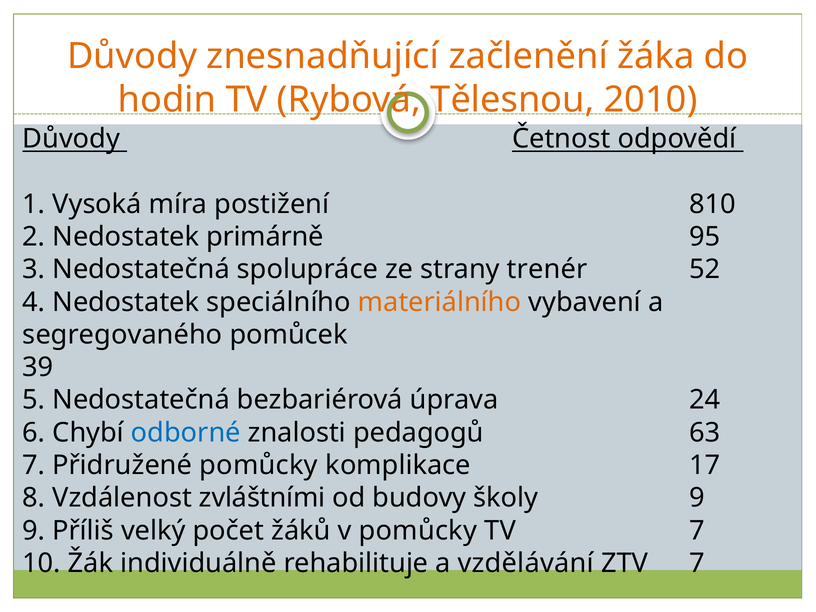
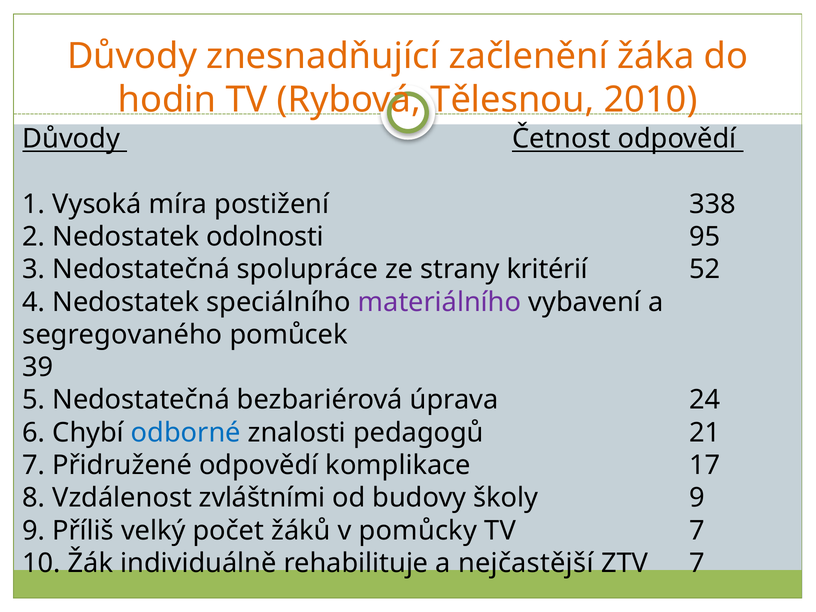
810: 810 -> 338 (713, 204)
primárně: primárně -> odolnosti (265, 237)
trenér: trenér -> kritérií (547, 269)
materiálního colour: orange -> purple (440, 302)
63: 63 -> 21 (705, 433)
Přidružené pomůcky: pomůcky -> odpovědí (259, 465)
vzdělávání: vzdělávání -> nejčastější (526, 563)
